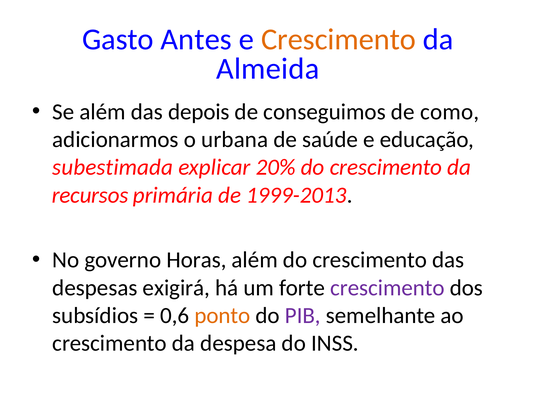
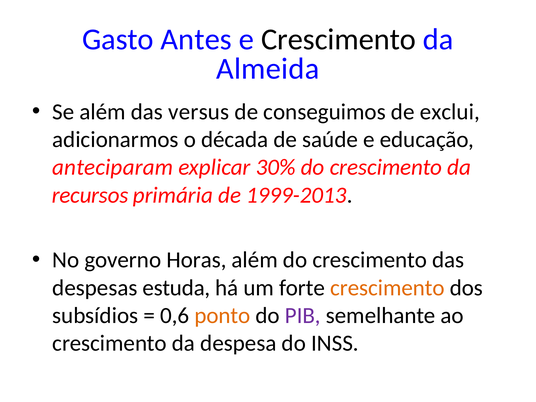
Crescimento colour: orange -> black (338, 40)
depois: depois -> versus (199, 112)
como: como -> exclui (450, 112)
urbana: urbana -> década (235, 140)
subestimada: subestimada -> anteciparam (113, 167)
20%: 20% -> 30% (276, 167)
exigirá: exigirá -> estuda (176, 288)
crescimento colour: purple -> orange (387, 288)
